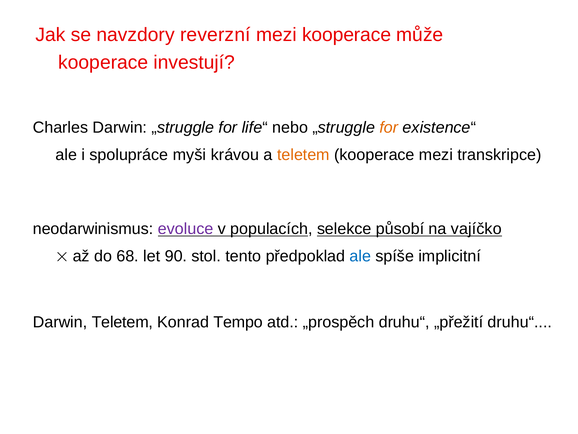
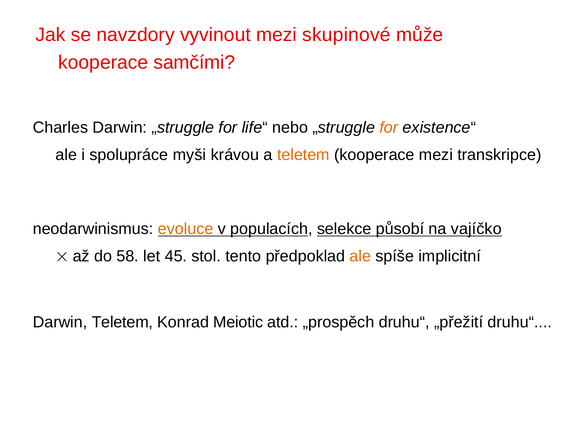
reverzní: reverzní -> vyvinout (215, 35)
mezi kooperace: kooperace -> skupinové (346, 35)
investují: investují -> samčími (194, 63)
evoluce colour: purple -> orange (186, 229)
68: 68 -> 58 (128, 256)
90: 90 -> 45 (176, 256)
ale colour: blue -> orange (360, 256)
Tempo: Tempo -> Meiotic (238, 322)
